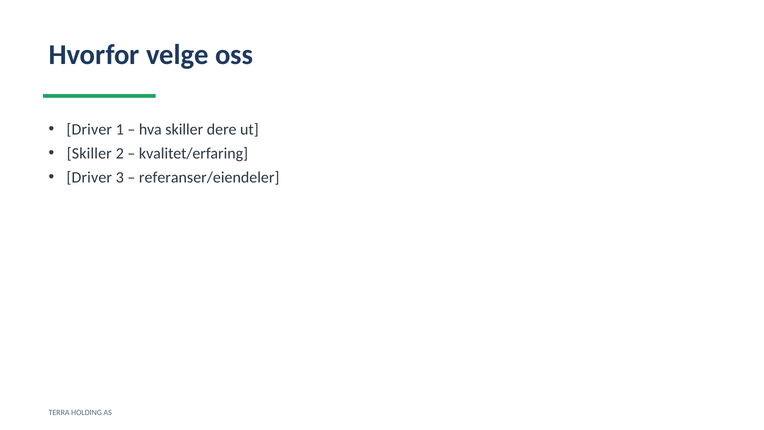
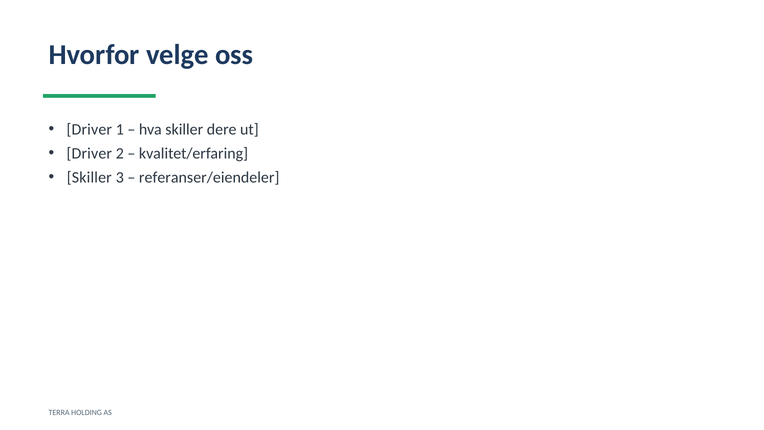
Skiller: Skiller -> Driver (89, 153)
Driver: Driver -> Skiller (89, 177)
